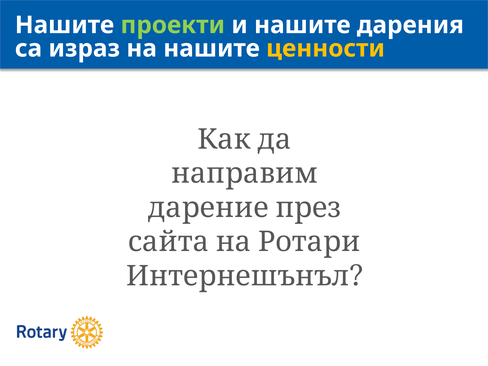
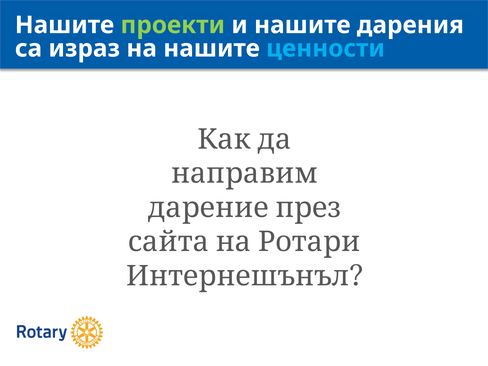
ценности colour: yellow -> light blue (326, 49)
